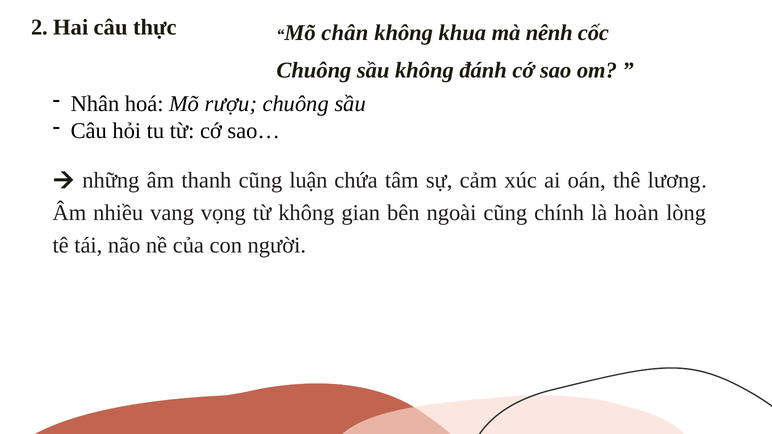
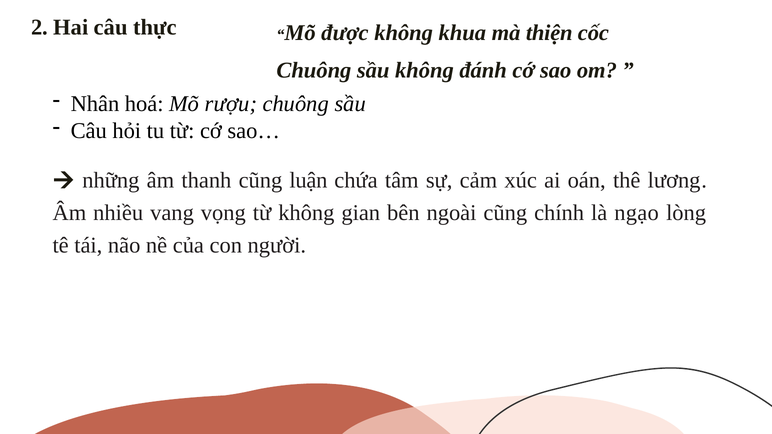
chân: chân -> được (345, 33)
nênh: nênh -> thiện (549, 33)
hoàn: hoàn -> ngạo (637, 213)
